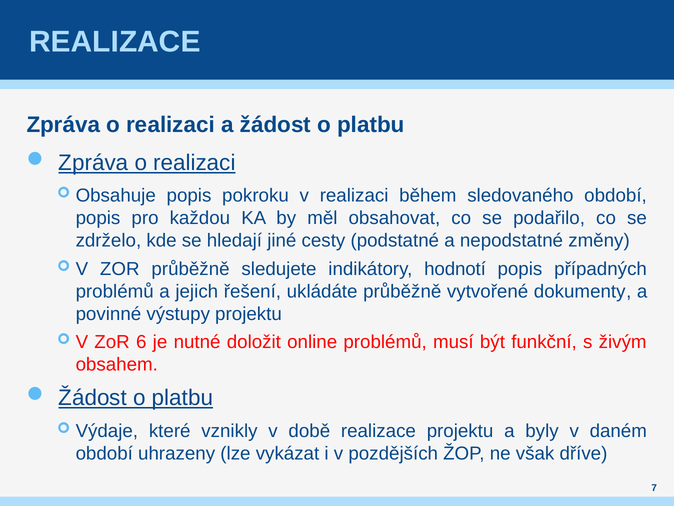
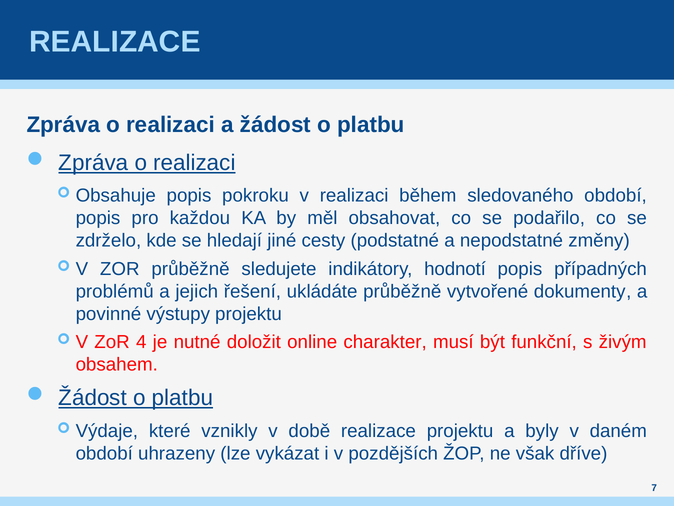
6: 6 -> 4 (141, 342)
online problémů: problémů -> charakter (385, 342)
